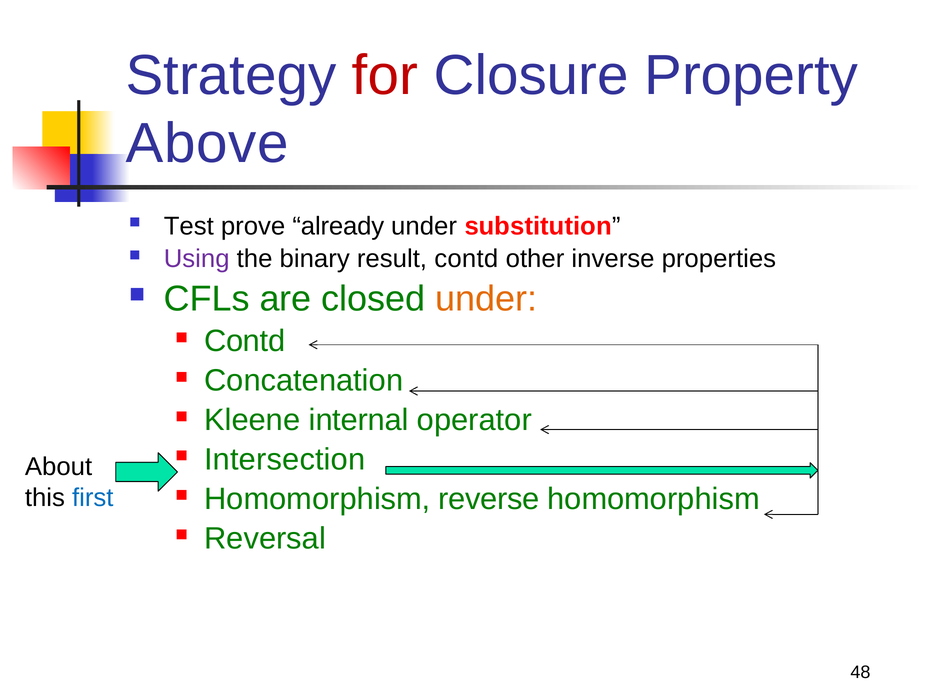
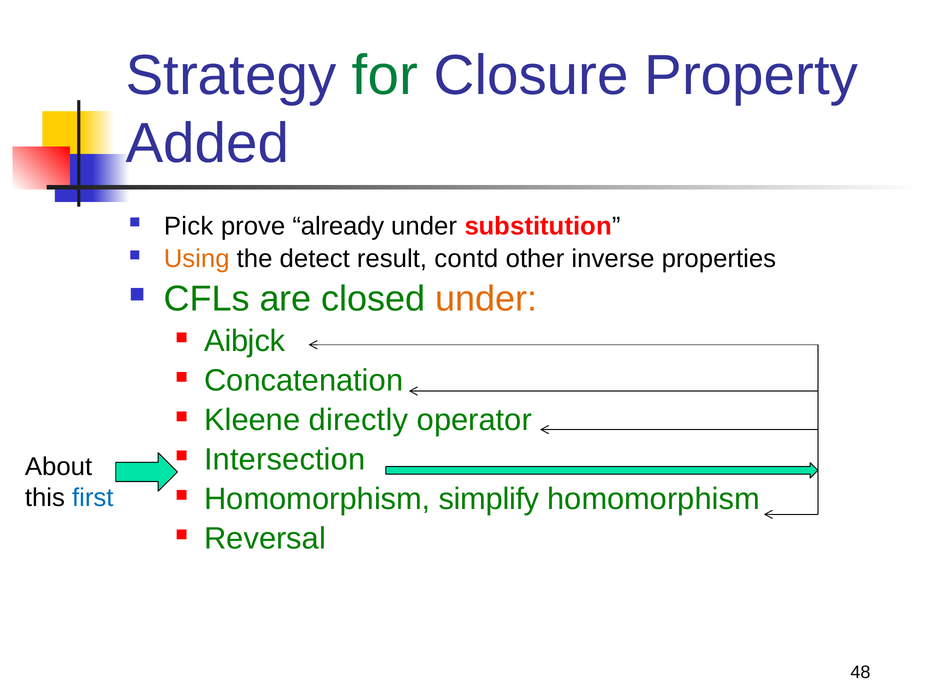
for colour: red -> green (385, 76)
Above: Above -> Added (208, 144)
Test: Test -> Pick (189, 226)
Using colour: purple -> orange (197, 259)
binary: binary -> detect (315, 259)
Contd: Contd -> Aibjck (245, 342)
internal: internal -> directly (359, 421)
reverse: reverse -> simplify (489, 499)
